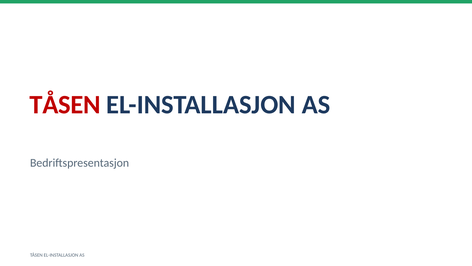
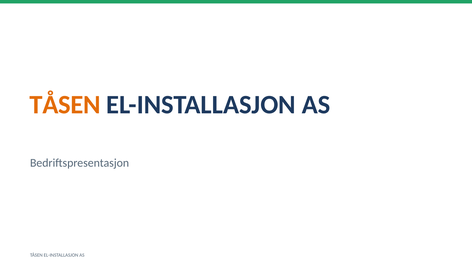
TÅSEN colour: red -> orange (65, 105)
